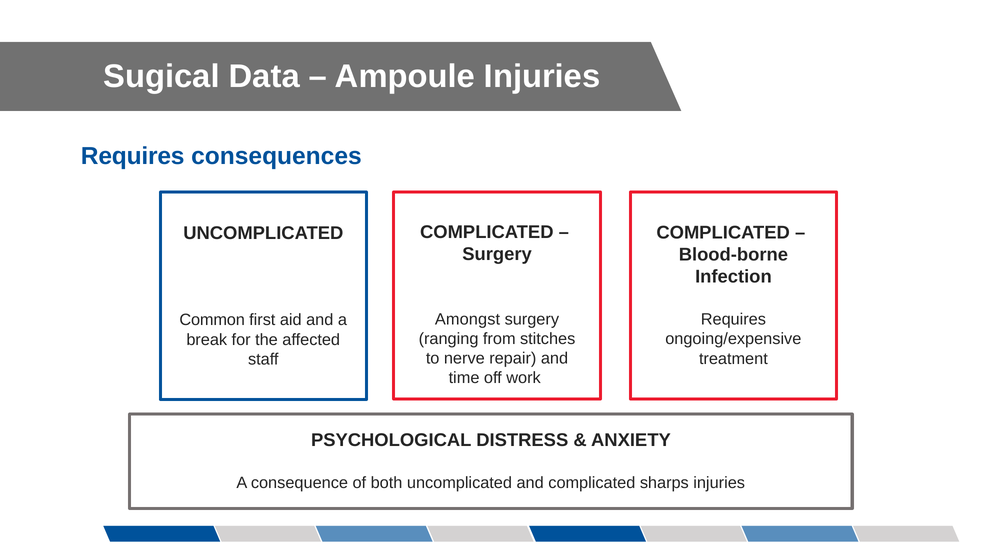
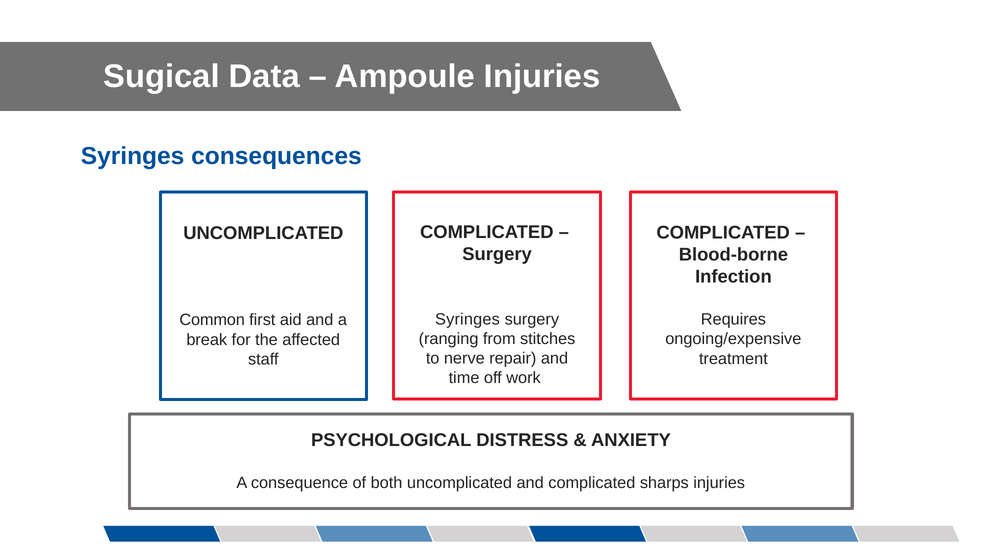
Requires: Requires -> Syringes (133, 156)
Amongst: Amongst -> Syringes (467, 319)
